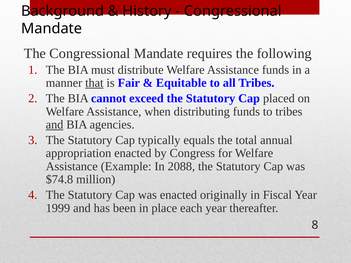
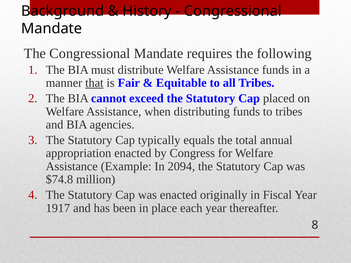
and underline: present -> none (55, 125)
2088: 2088 -> 2094 (181, 166)
1999: 1999 -> 1917 (58, 208)
